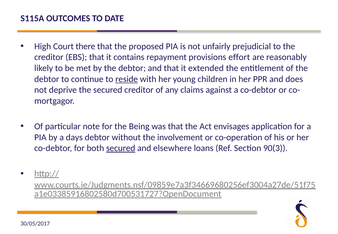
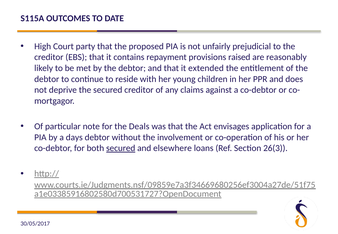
there: there -> party (85, 46)
effort: effort -> raised (239, 57)
reside underline: present -> none (127, 79)
Being: Being -> Deals (139, 126)
90(3: 90(3 -> 26(3 (275, 148)
